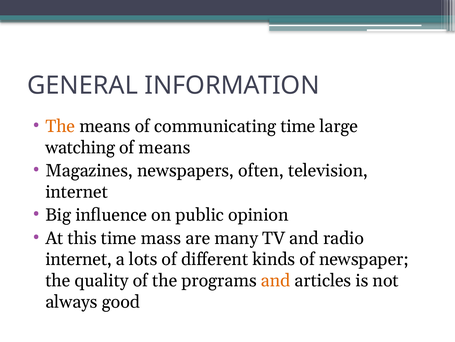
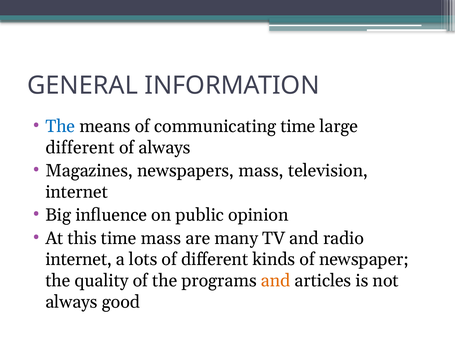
The colour: orange -> blue (60, 126)
watching: watching -> different (80, 147)
of means: means -> always (165, 147)
newspapers often: often -> mass (261, 170)
